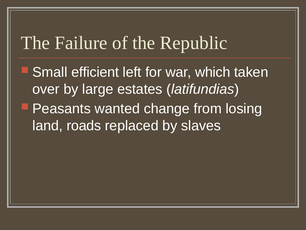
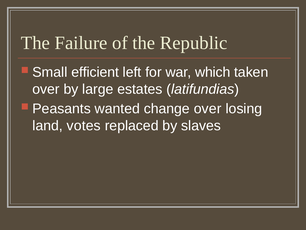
change from: from -> over (208, 109)
roads: roads -> votes (84, 125)
